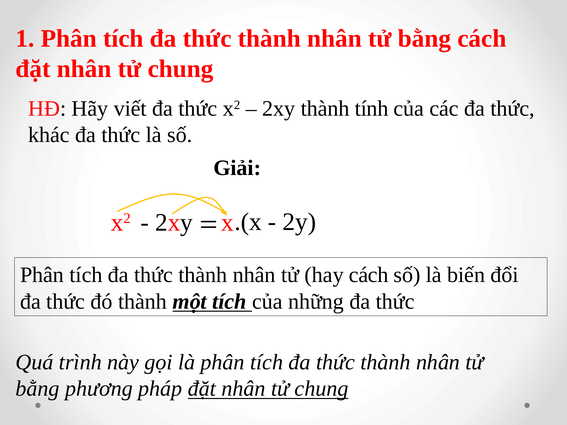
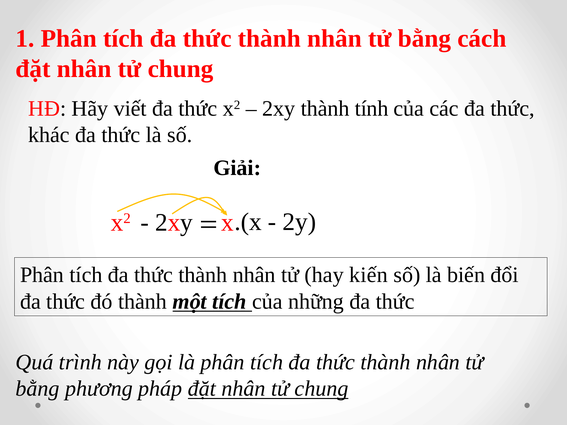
hay cách: cách -> kiến (368, 275)
